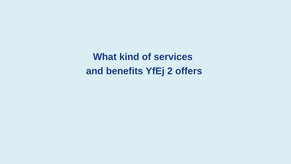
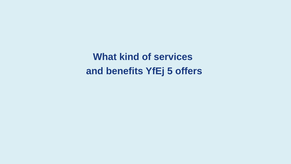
2: 2 -> 5 (170, 71)
